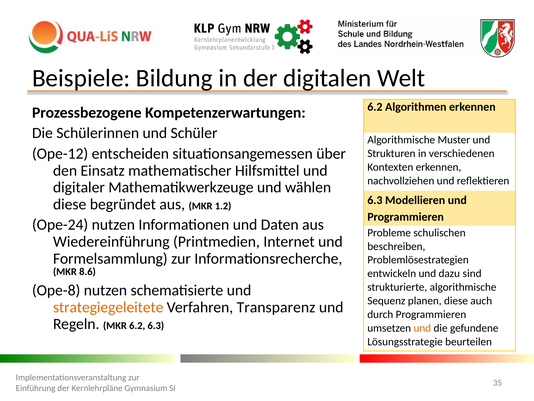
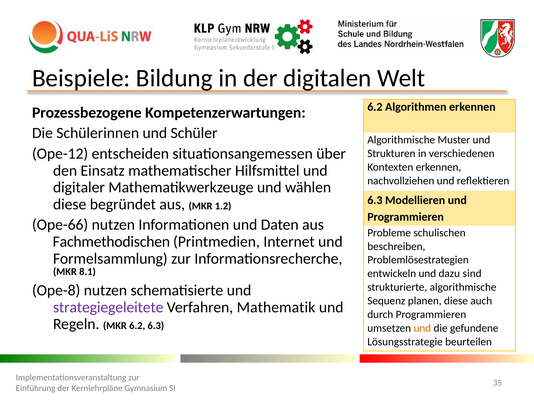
Ope-24: Ope-24 -> Ope-66 (60, 225)
Wiedereinführung: Wiedereinführung -> Fachmethodischen (111, 241)
8.6: 8.6 -> 8.1 (87, 272)
strategiegeleitete colour: orange -> purple (108, 307)
Transparenz: Transparenz -> Mathematik (276, 307)
